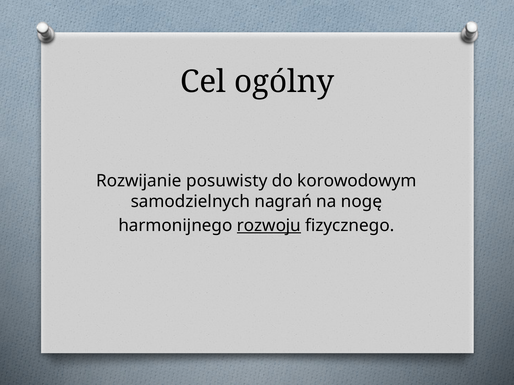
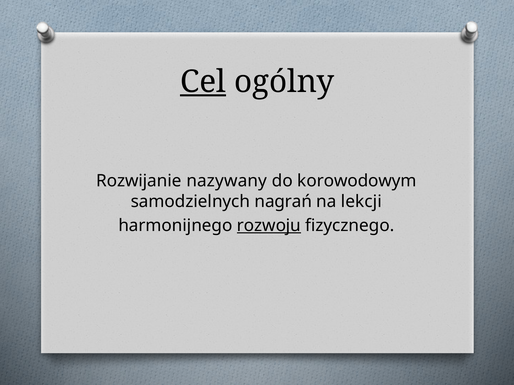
Cel underline: none -> present (203, 82)
posuwisty: posuwisty -> nazywany (227, 181)
nogę: nogę -> lekcji (361, 202)
